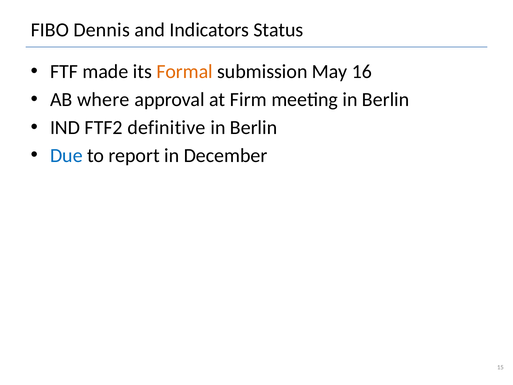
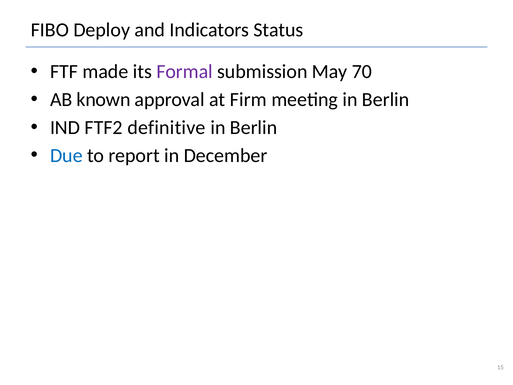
Dennis: Dennis -> Deploy (102, 30)
Formal colour: orange -> purple (185, 72)
16: 16 -> 70 (362, 72)
where: where -> known (104, 99)
